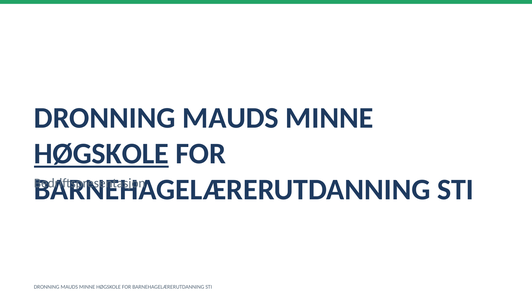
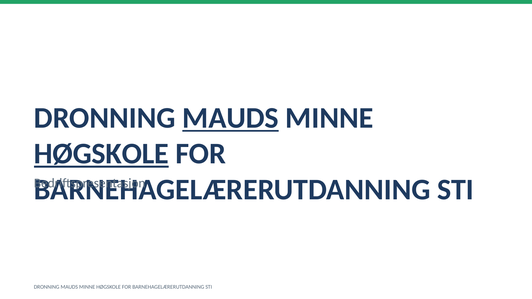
MAUDS underline: none -> present (230, 118)
